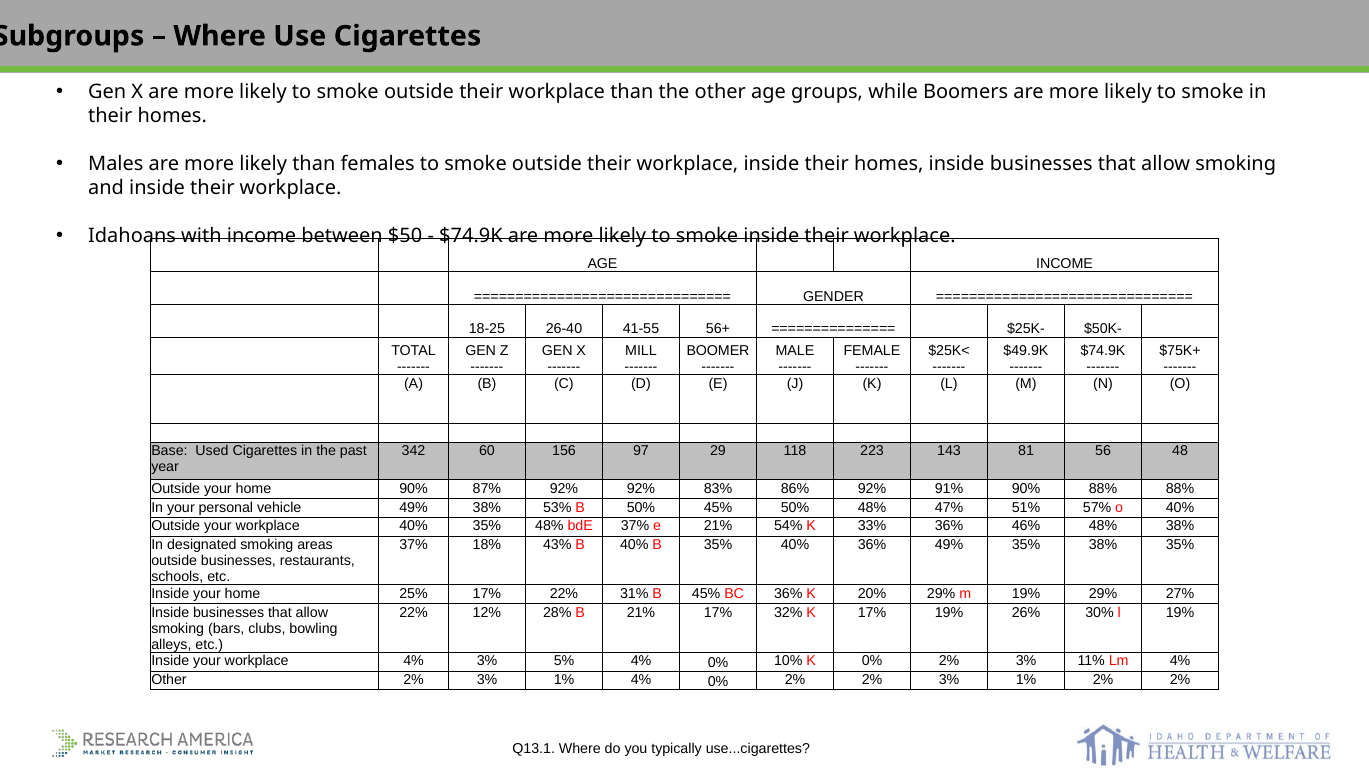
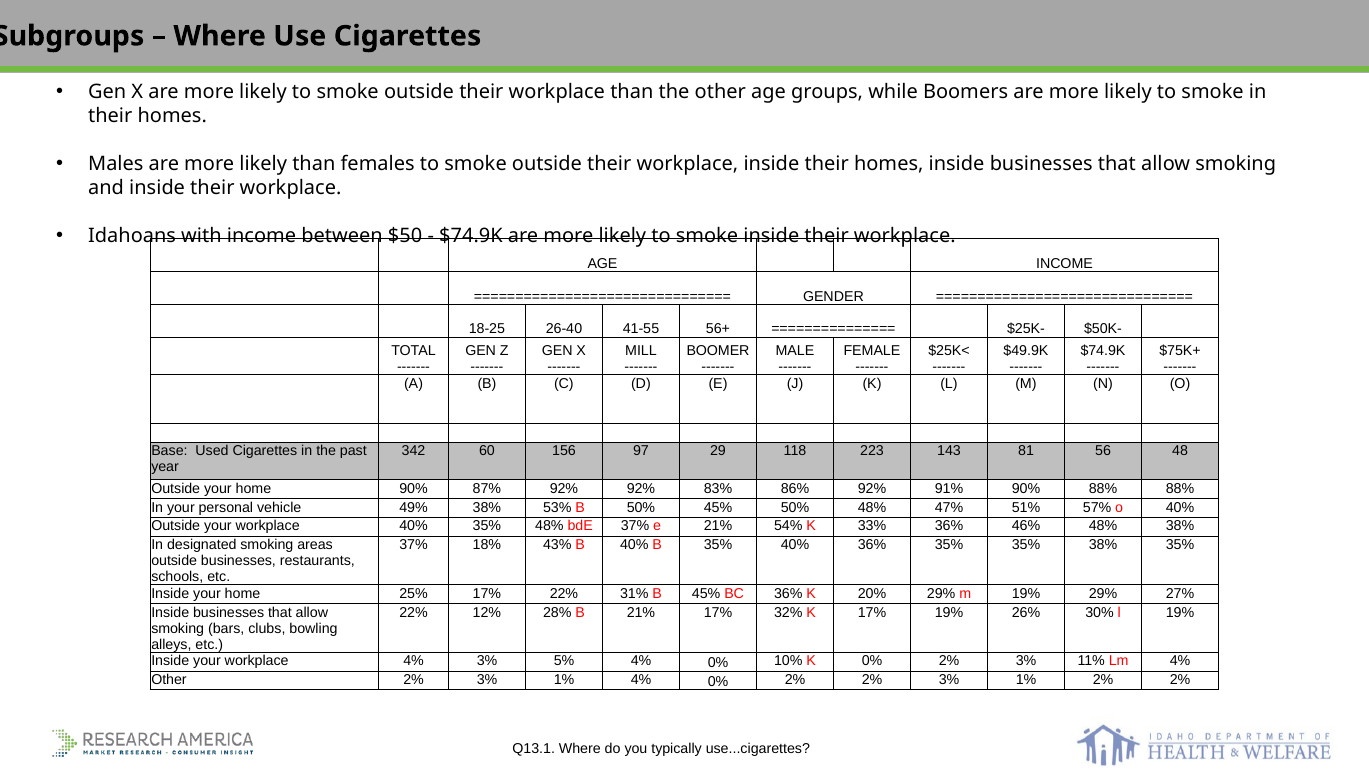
36% 49%: 49% -> 35% (949, 545)
